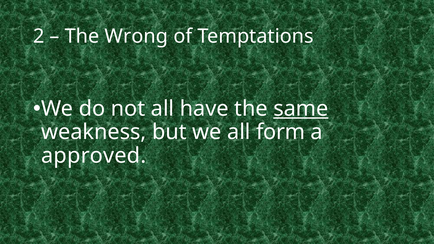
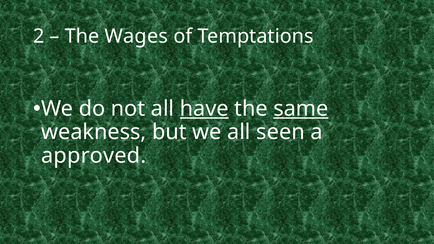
Wrong: Wrong -> Wages (136, 36)
have underline: none -> present (204, 109)
form: form -> seen (280, 132)
